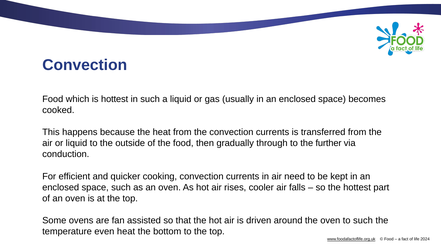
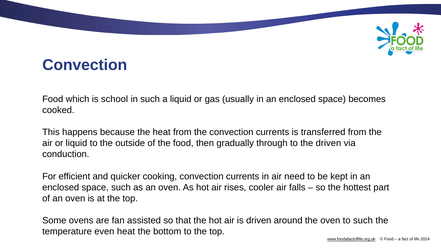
is hottest: hottest -> school (115, 99)
the further: further -> driven (328, 143)
